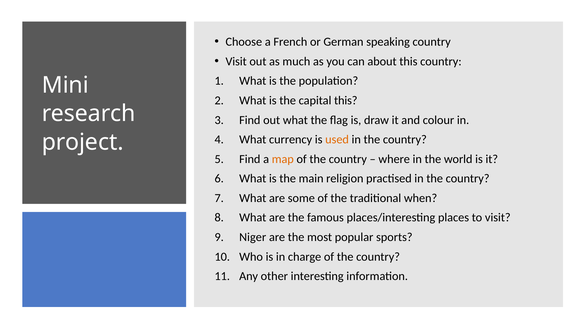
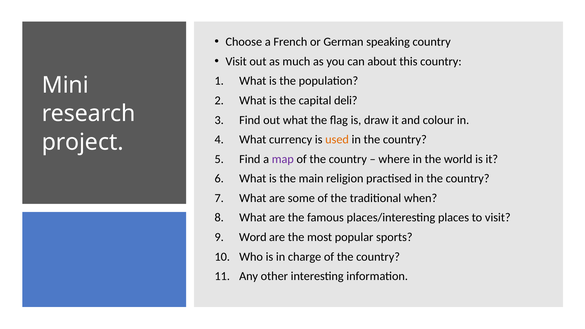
capital this: this -> deli (346, 100)
map colour: orange -> purple (283, 159)
Niger: Niger -> Word (253, 237)
